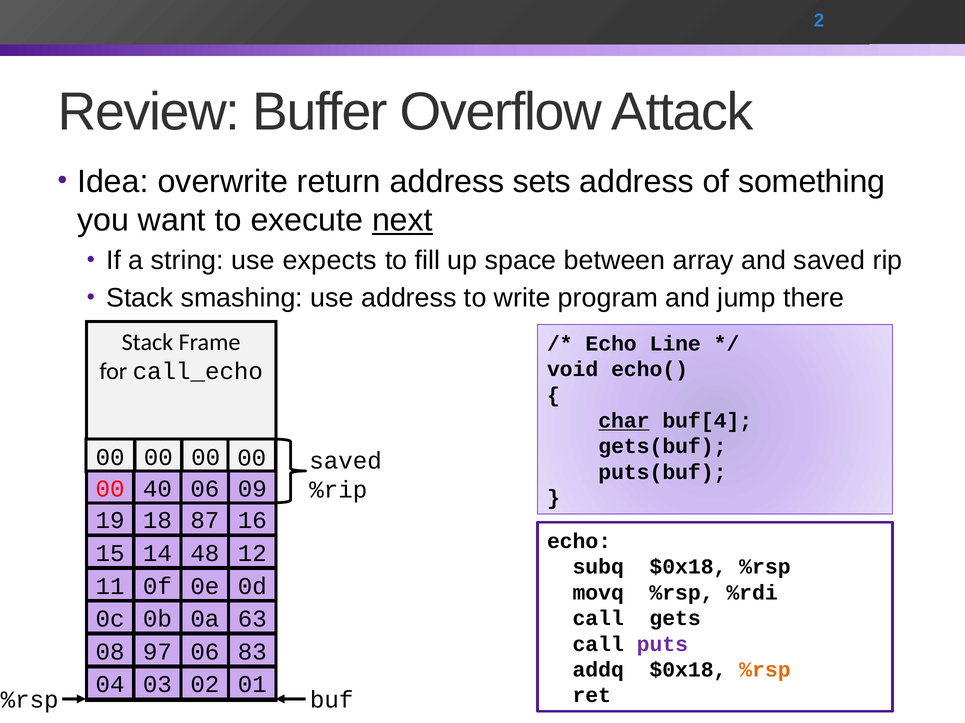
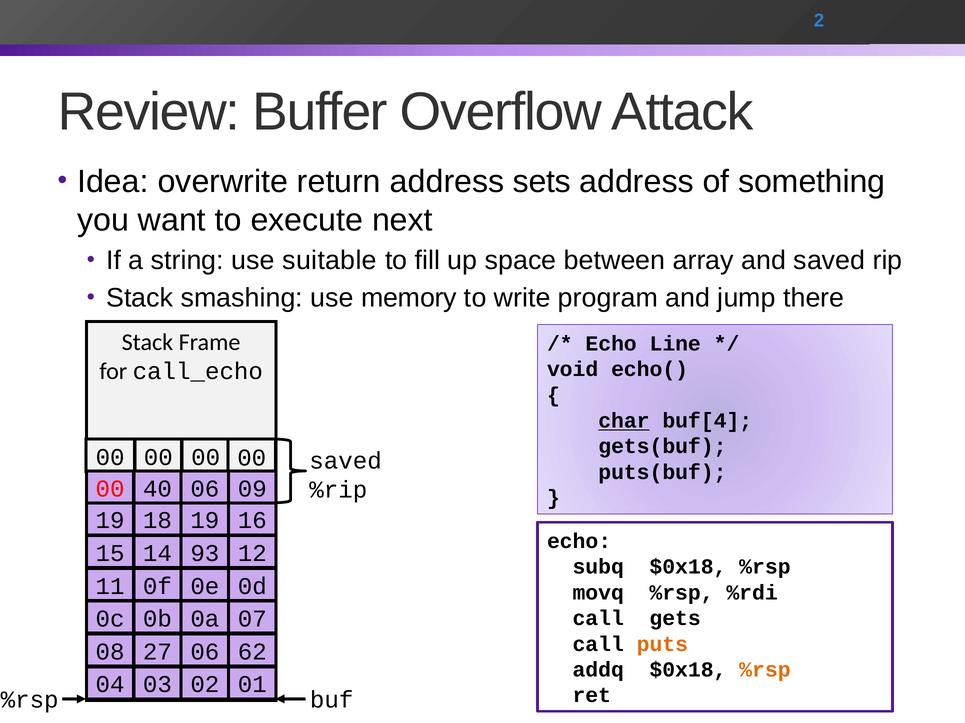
next underline: present -> none (402, 220)
expects: expects -> suitable (330, 261)
use address: address -> memory (409, 298)
18 87: 87 -> 19 (205, 521)
48: 48 -> 93 (205, 554)
63: 63 -> 07 (252, 620)
puts colour: purple -> orange (662, 645)
97: 97 -> 27 (157, 652)
83: 83 -> 62 (252, 652)
